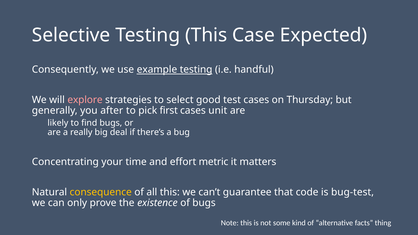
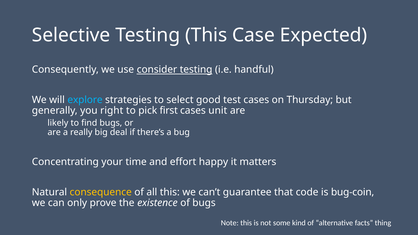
example: example -> consider (157, 70)
explore colour: pink -> light blue (85, 100)
after: after -> right (112, 111)
metric: metric -> happy (214, 162)
bug-test: bug-test -> bug-coin (353, 192)
